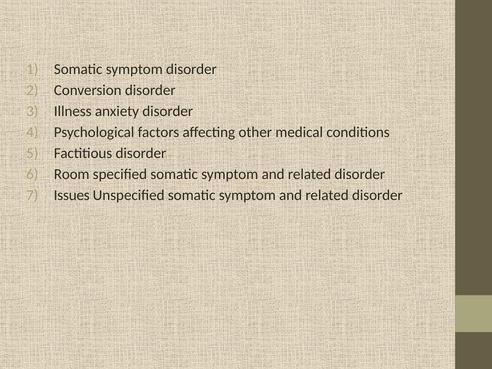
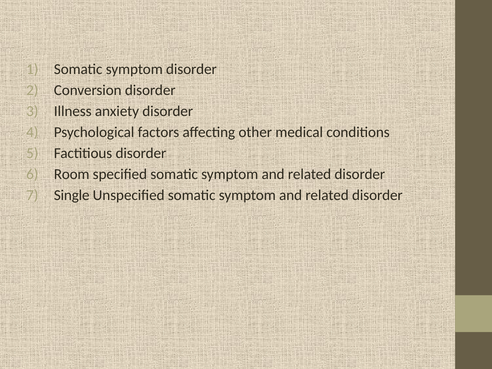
Issues: Issues -> Single (72, 195)
